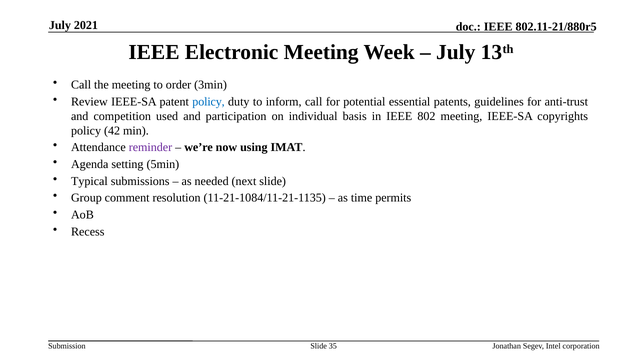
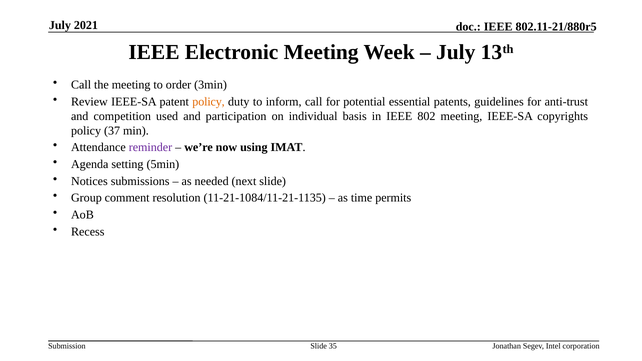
policy colour: blue -> orange (209, 102)
42: 42 -> 37 (112, 131)
Typical: Typical -> Notices (89, 181)
